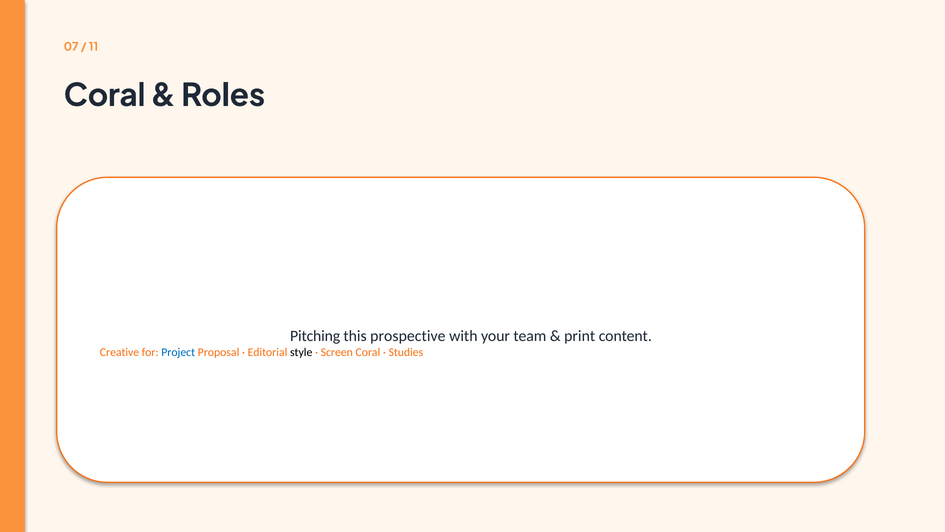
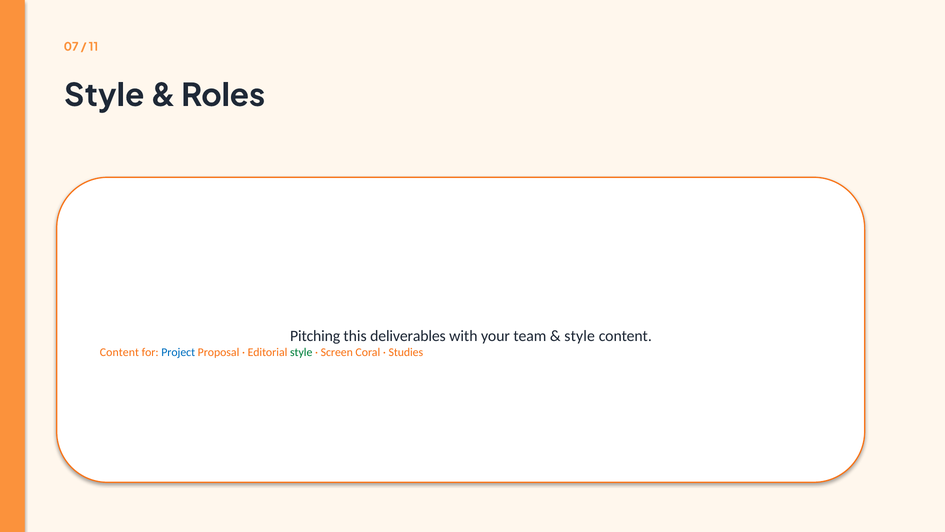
Coral: Coral -> Style (104, 95)
prospective: prospective -> deliverables (408, 336)
print: print -> style (580, 336)
Creative: Creative -> Content (119, 352)
style colour: black -> green (301, 352)
